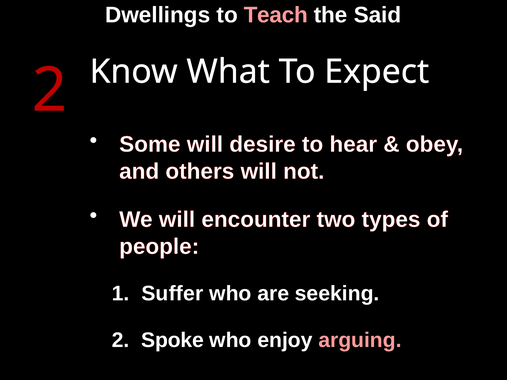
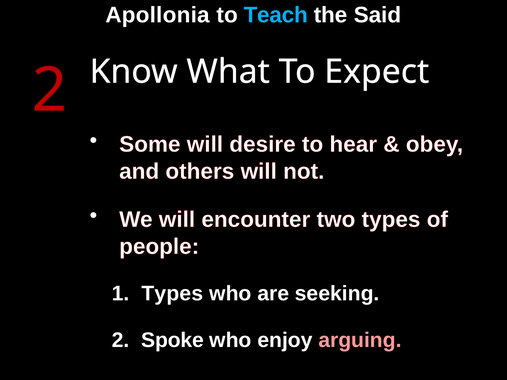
Dwellings: Dwellings -> Apollonia (158, 15)
Teach colour: pink -> light blue (276, 15)
Suffer: Suffer -> Types (172, 294)
